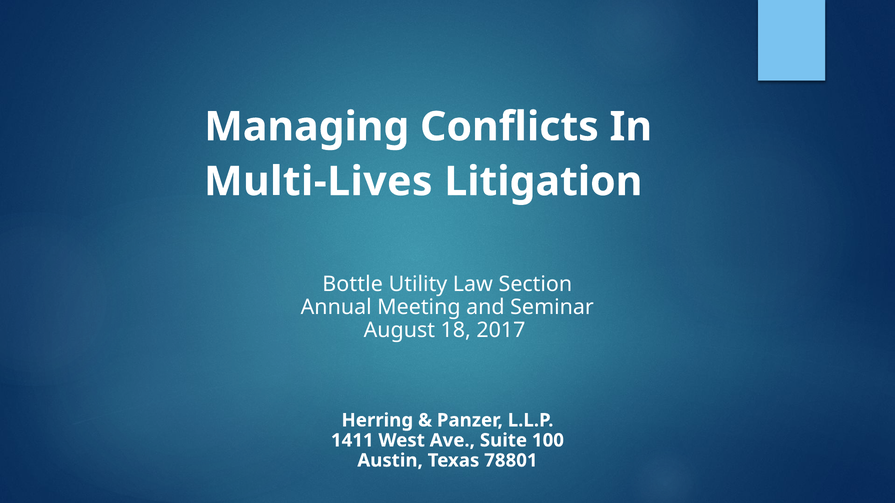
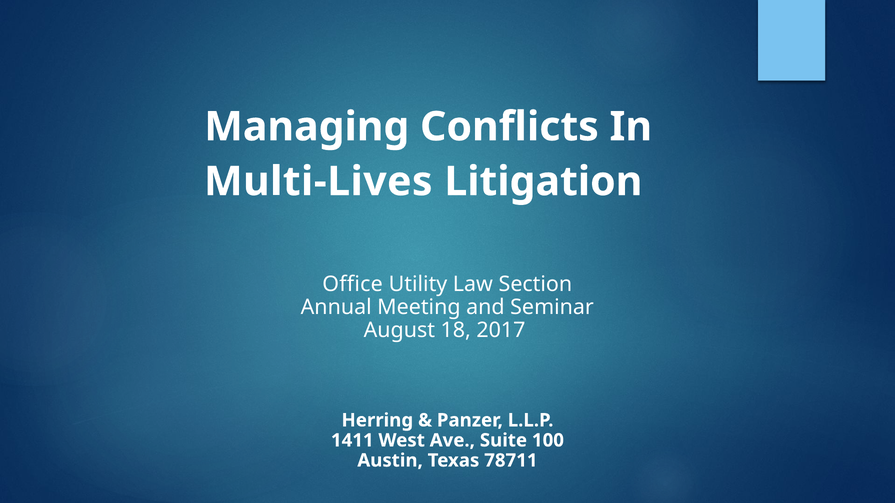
Bottle: Bottle -> Office (353, 284)
78801: 78801 -> 78711 (511, 461)
